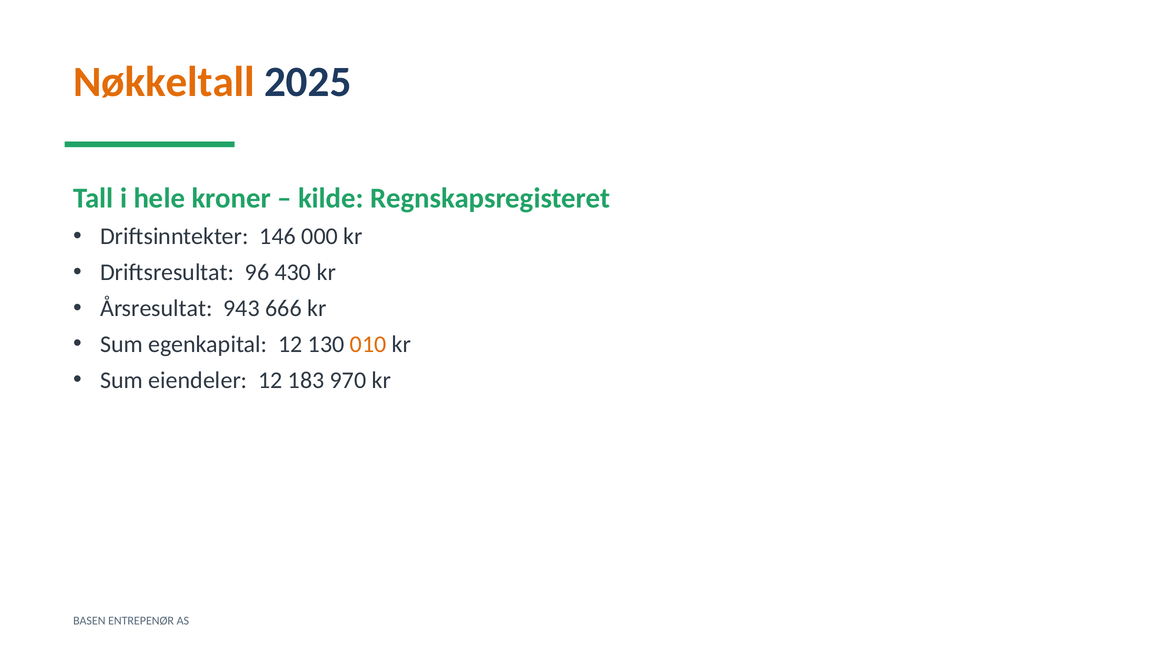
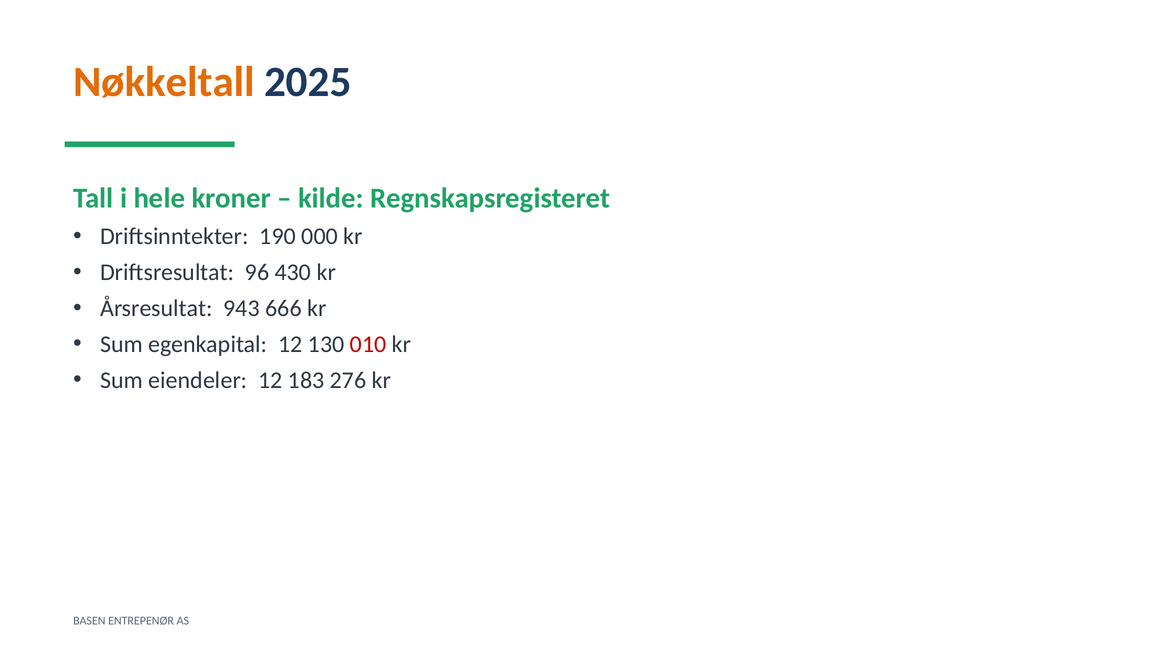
146: 146 -> 190 (278, 237)
010 colour: orange -> red (368, 345)
970: 970 -> 276 (348, 381)
